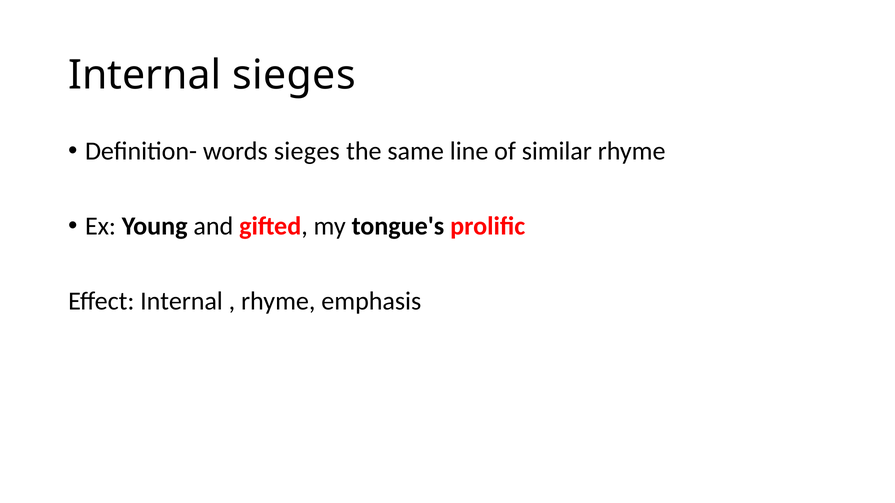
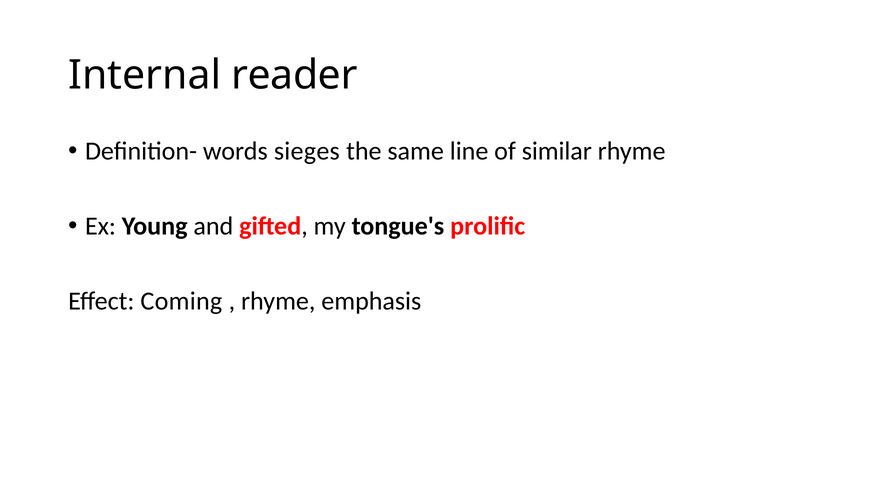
Internal sieges: sieges -> reader (294, 75)
Effect Internal: Internal -> Coming (181, 301)
